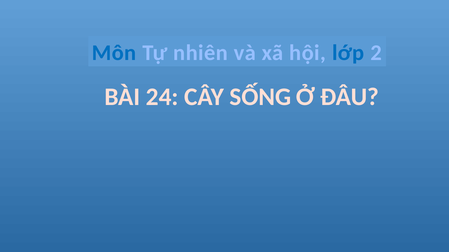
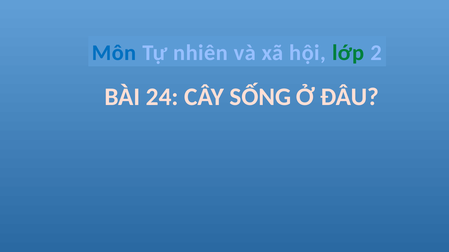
lớp colour: blue -> green (348, 53)
